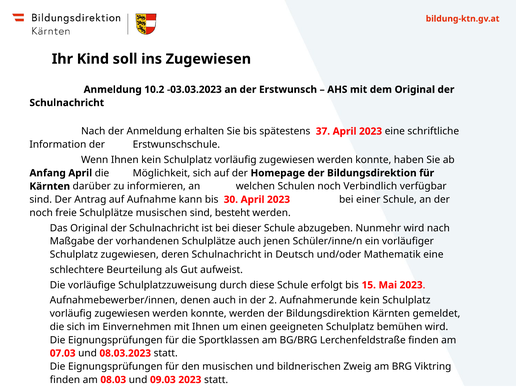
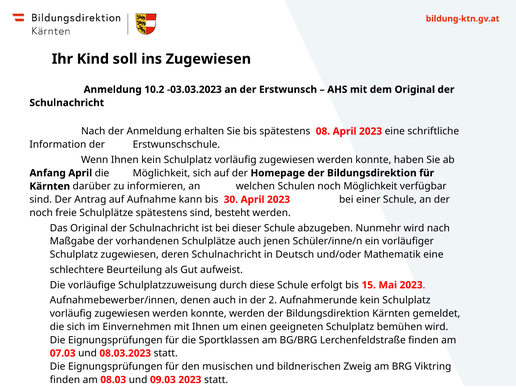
37: 37 -> 08 (323, 131)
noch Verbindlich: Verbindlich -> Möglichkeit (370, 186)
Schulplätze musischen: musischen -> spätestens (162, 213)
